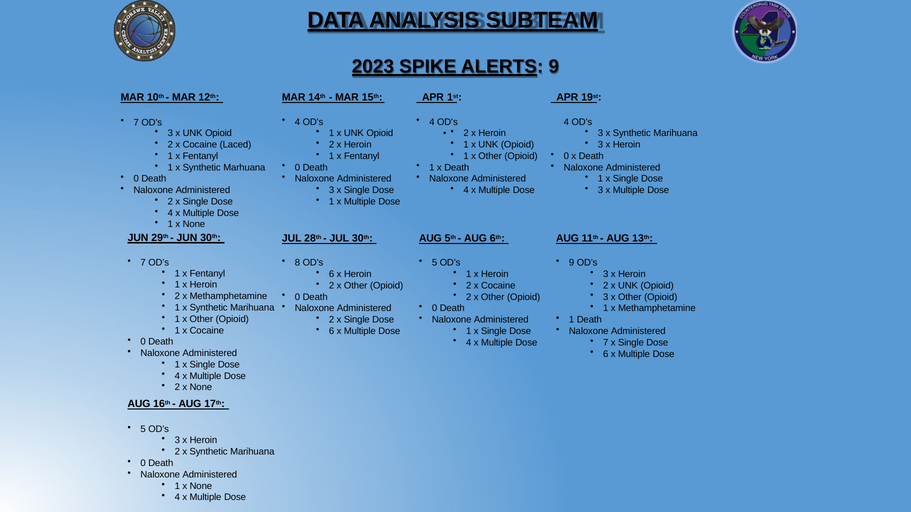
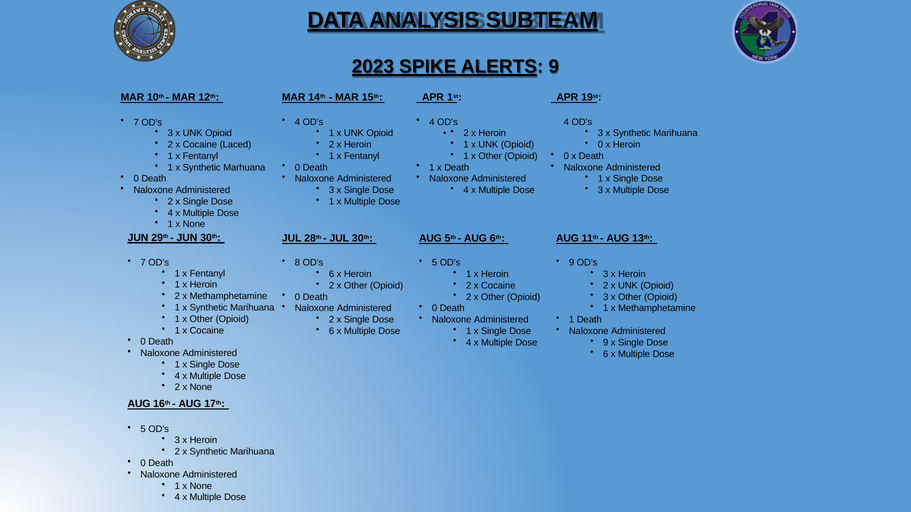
3: 3 -> 0 (601, 145)
7: 7 -> 9 (606, 343)
